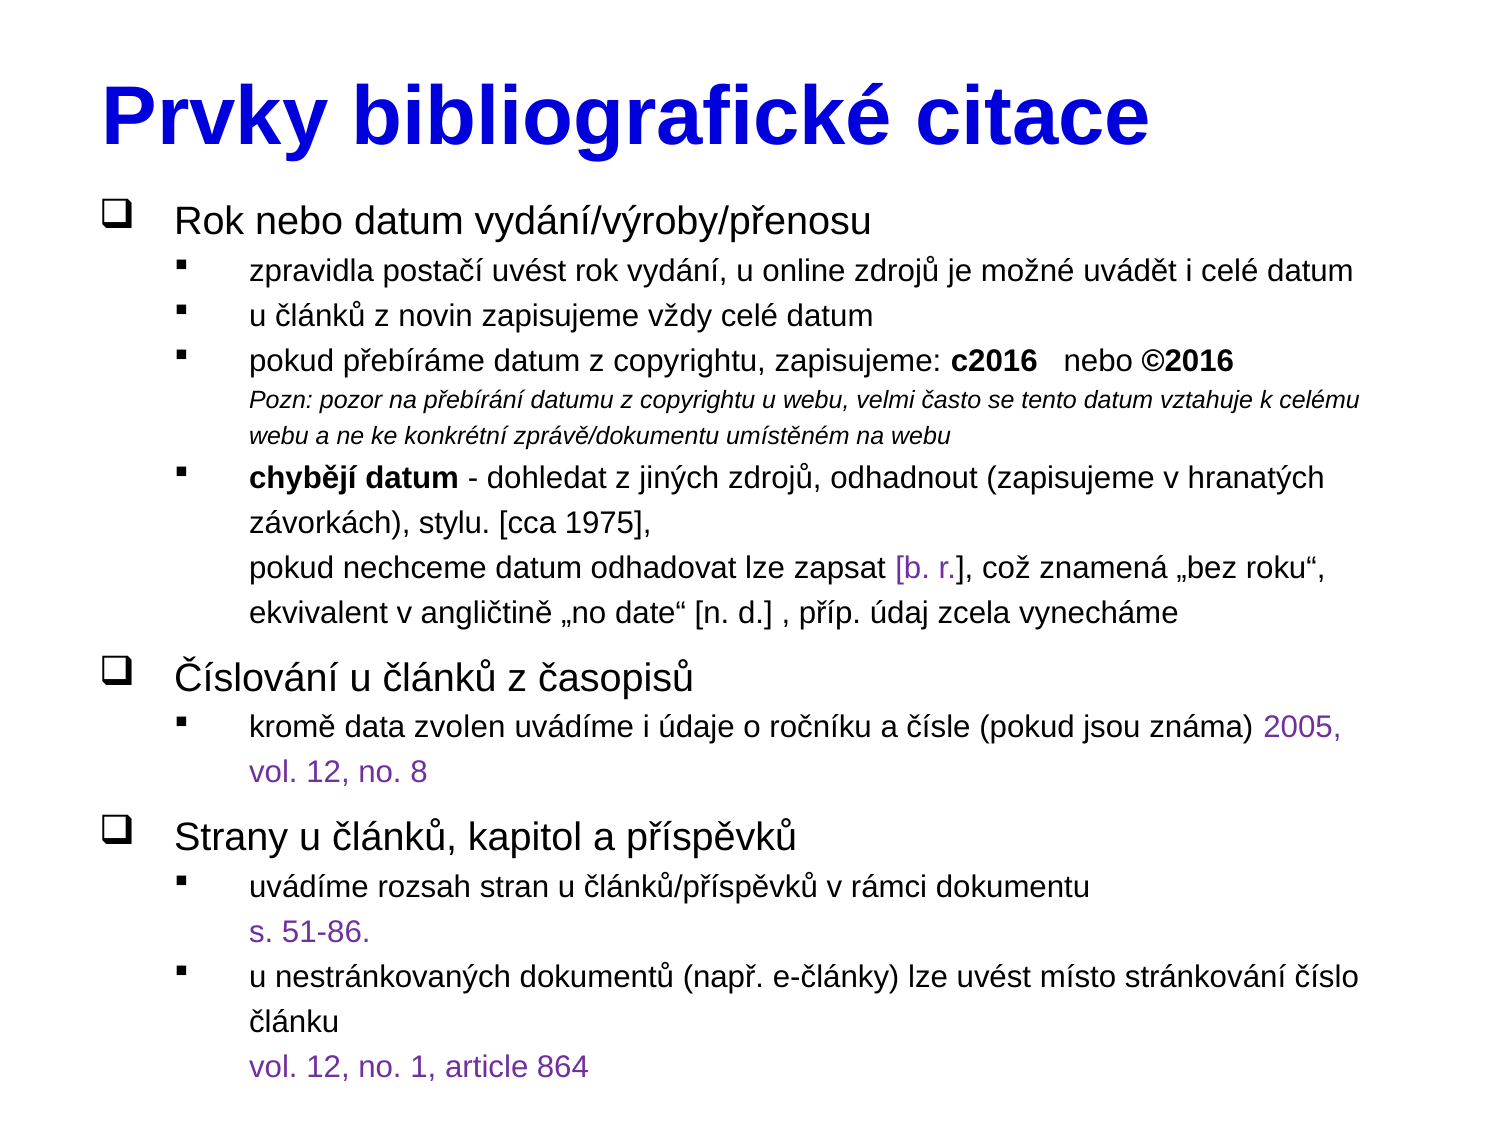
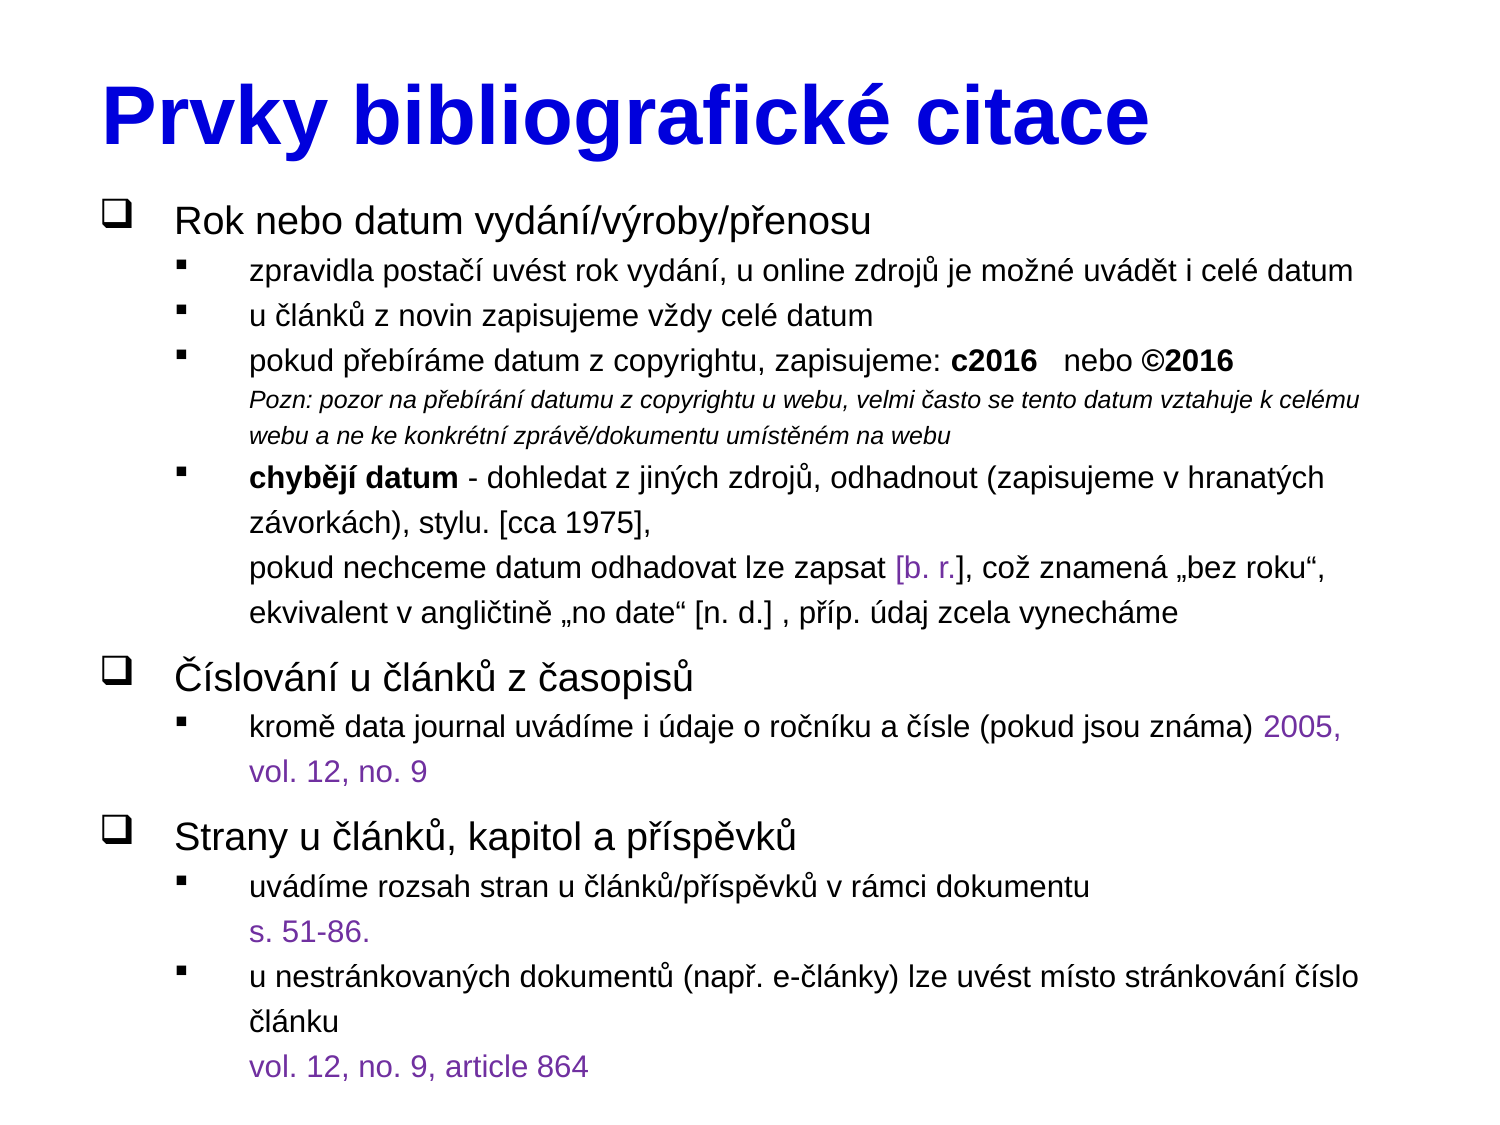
zvolen: zvolen -> journal (460, 728)
8: 8 -> 9 (419, 773)
1: 1 -> 9 (423, 1067)
